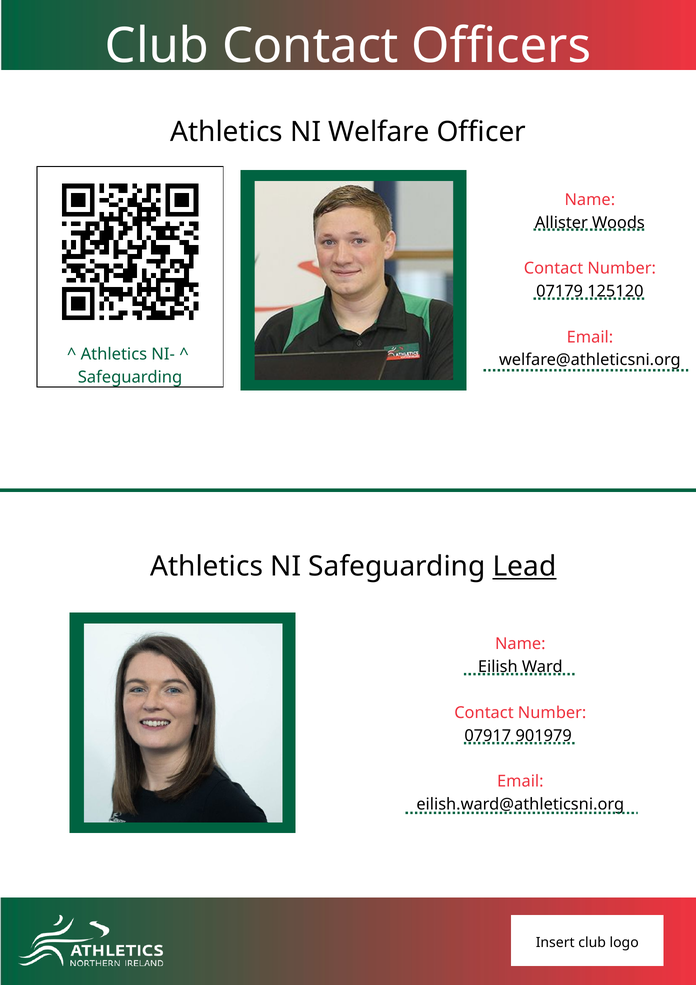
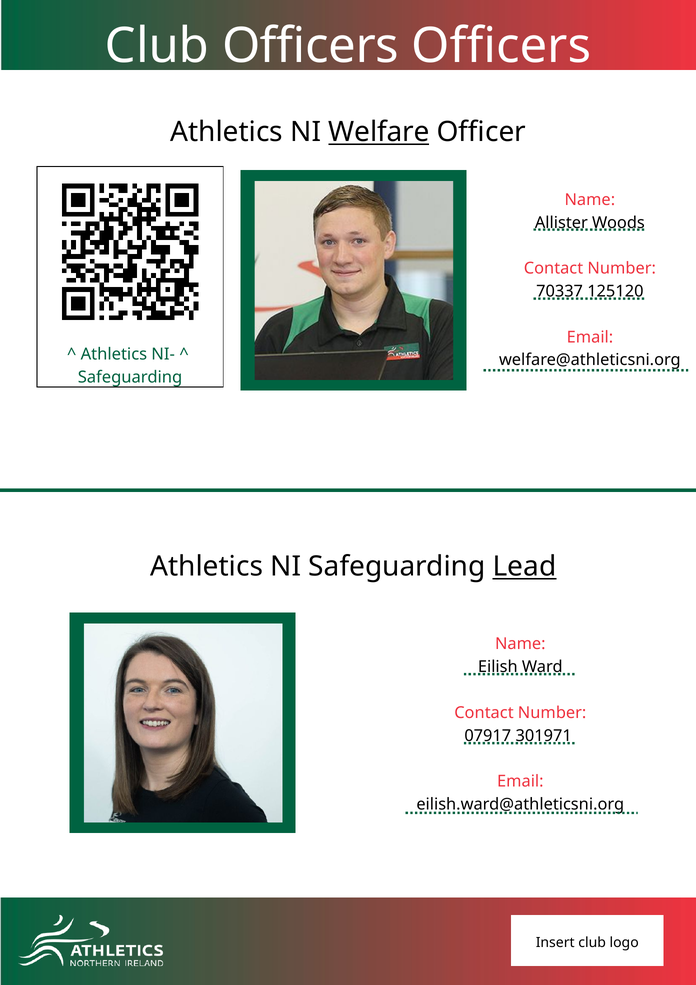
Club Contact: Contact -> Officers (310, 46)
Welfare underline: none -> present (379, 132)
07179: 07179 -> 70337 (560, 291)
901979: 901979 -> 301971 (544, 736)
